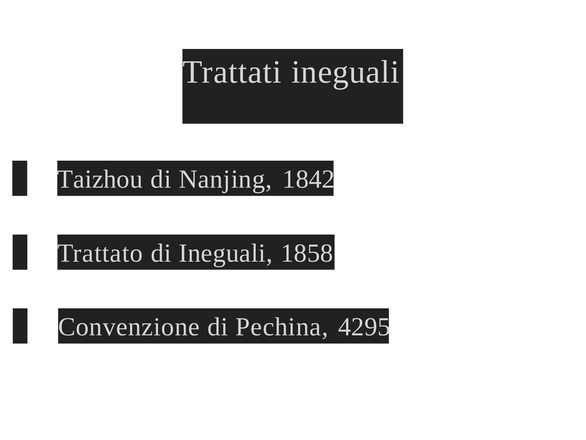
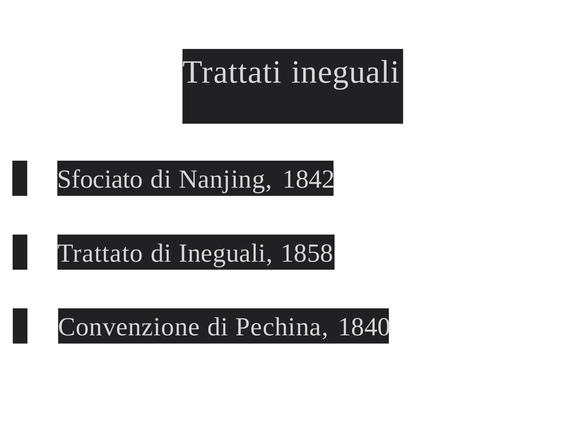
Taizhou: Taizhou -> Sfociato (100, 179)
4295: 4295 -> 1840 (364, 327)
